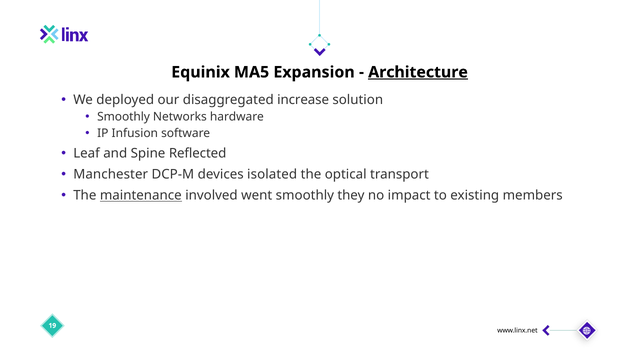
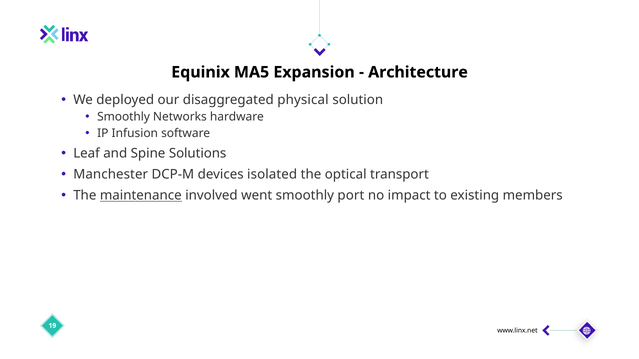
Architecture underline: present -> none (418, 72)
increase: increase -> physical (303, 100)
Reflected: Reflected -> Solutions (198, 154)
they: they -> port (351, 196)
